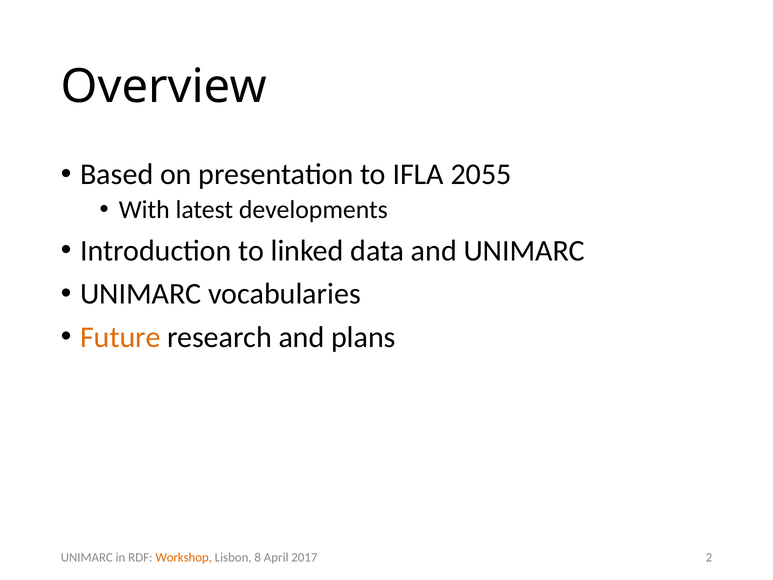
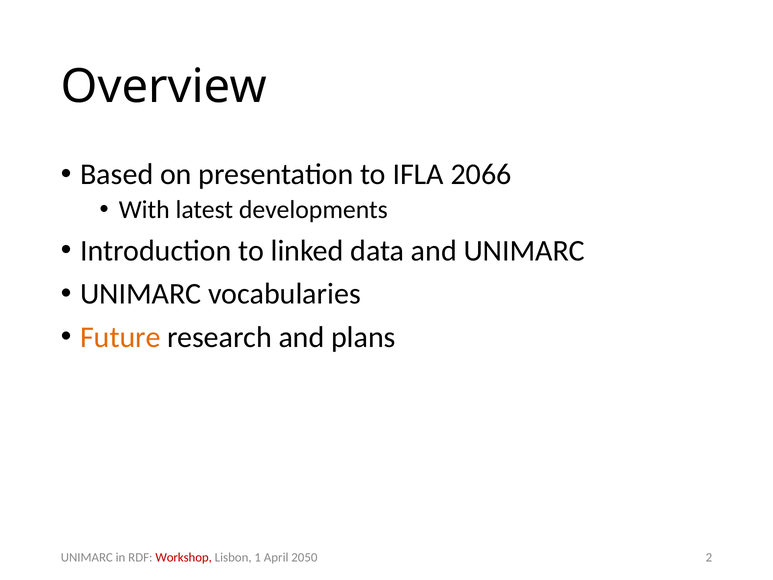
2055: 2055 -> 2066 (481, 174)
Workshop colour: orange -> red (184, 557)
8: 8 -> 1 (258, 557)
2017: 2017 -> 2050 (304, 557)
